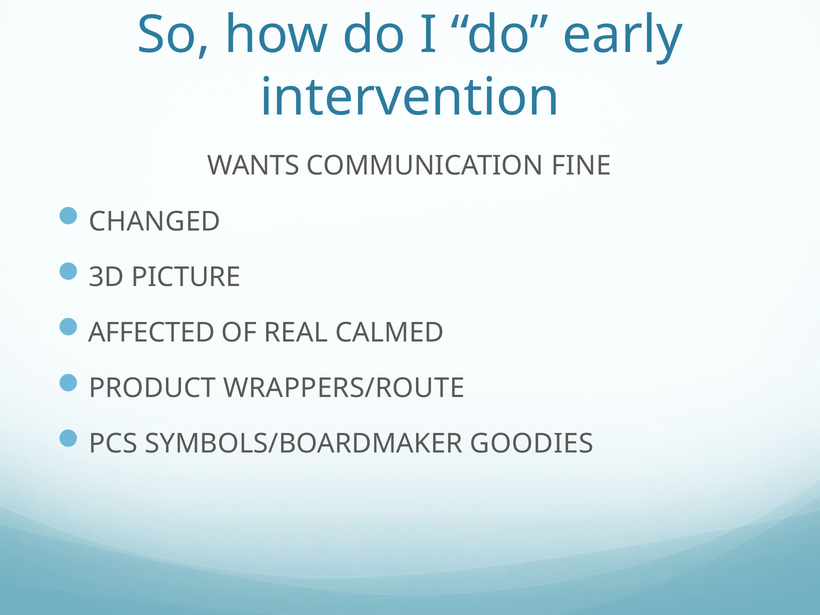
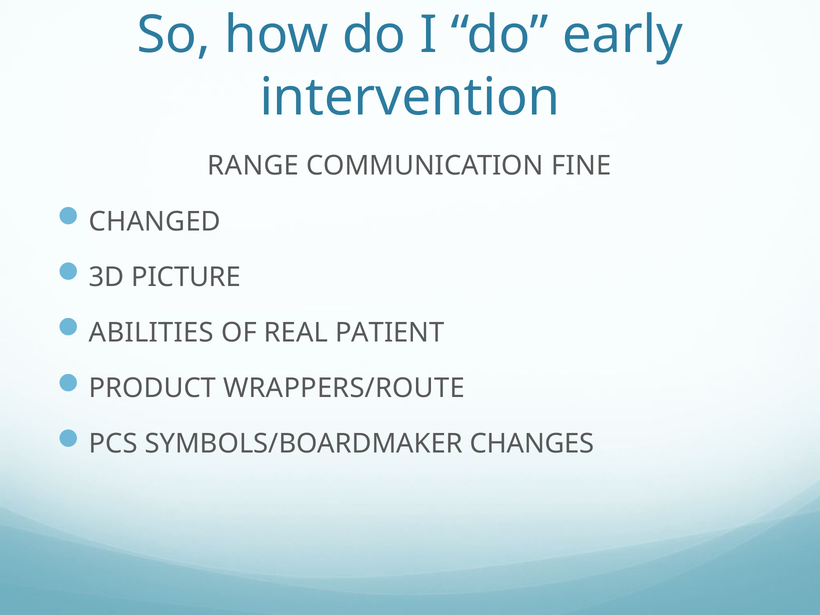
WANTS: WANTS -> RANGE (253, 166)
AFFECTED: AFFECTED -> ABILITIES (151, 333)
CALMED: CALMED -> PATIENT (390, 333)
GOODIES: GOODIES -> CHANGES (532, 444)
